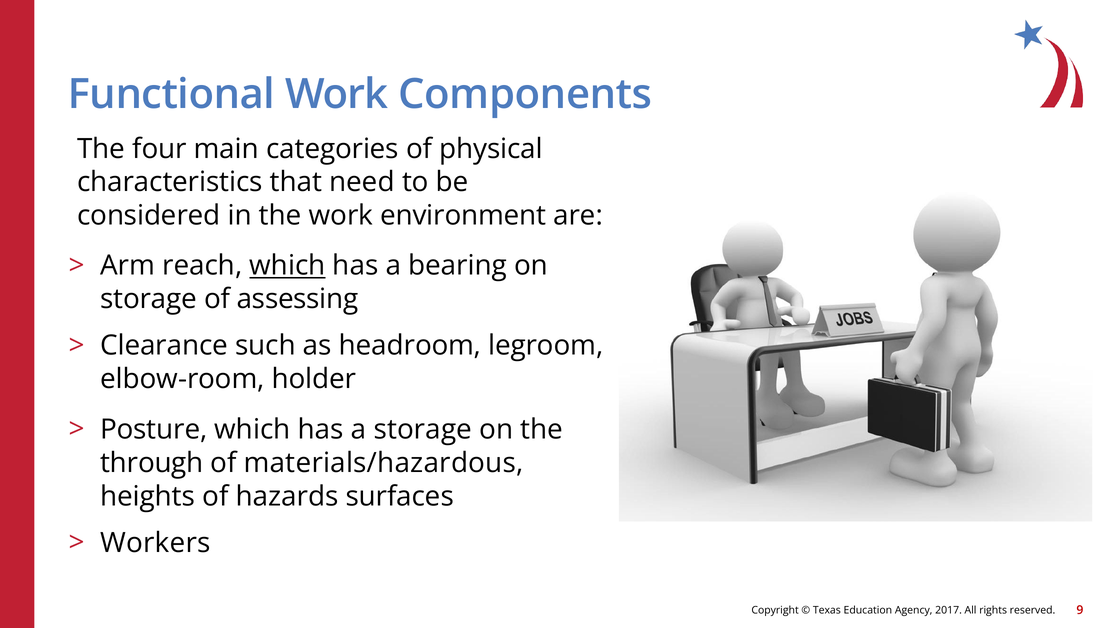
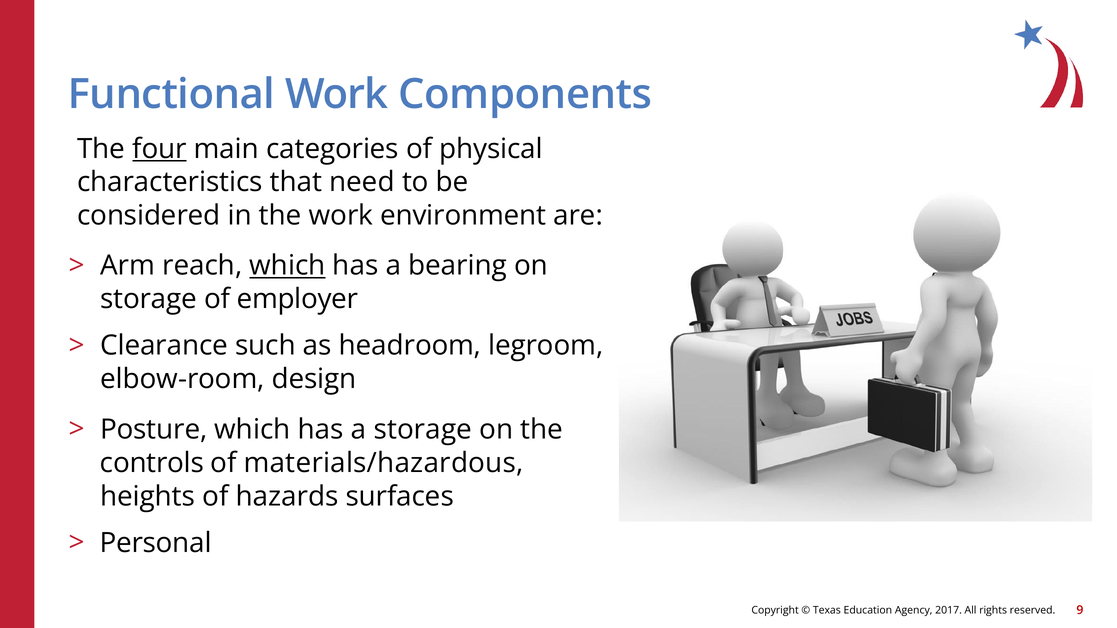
four underline: none -> present (160, 149)
assessing: assessing -> employer (297, 299)
holder: holder -> design (314, 379)
through: through -> controls (152, 463)
Workers: Workers -> Personal (156, 543)
